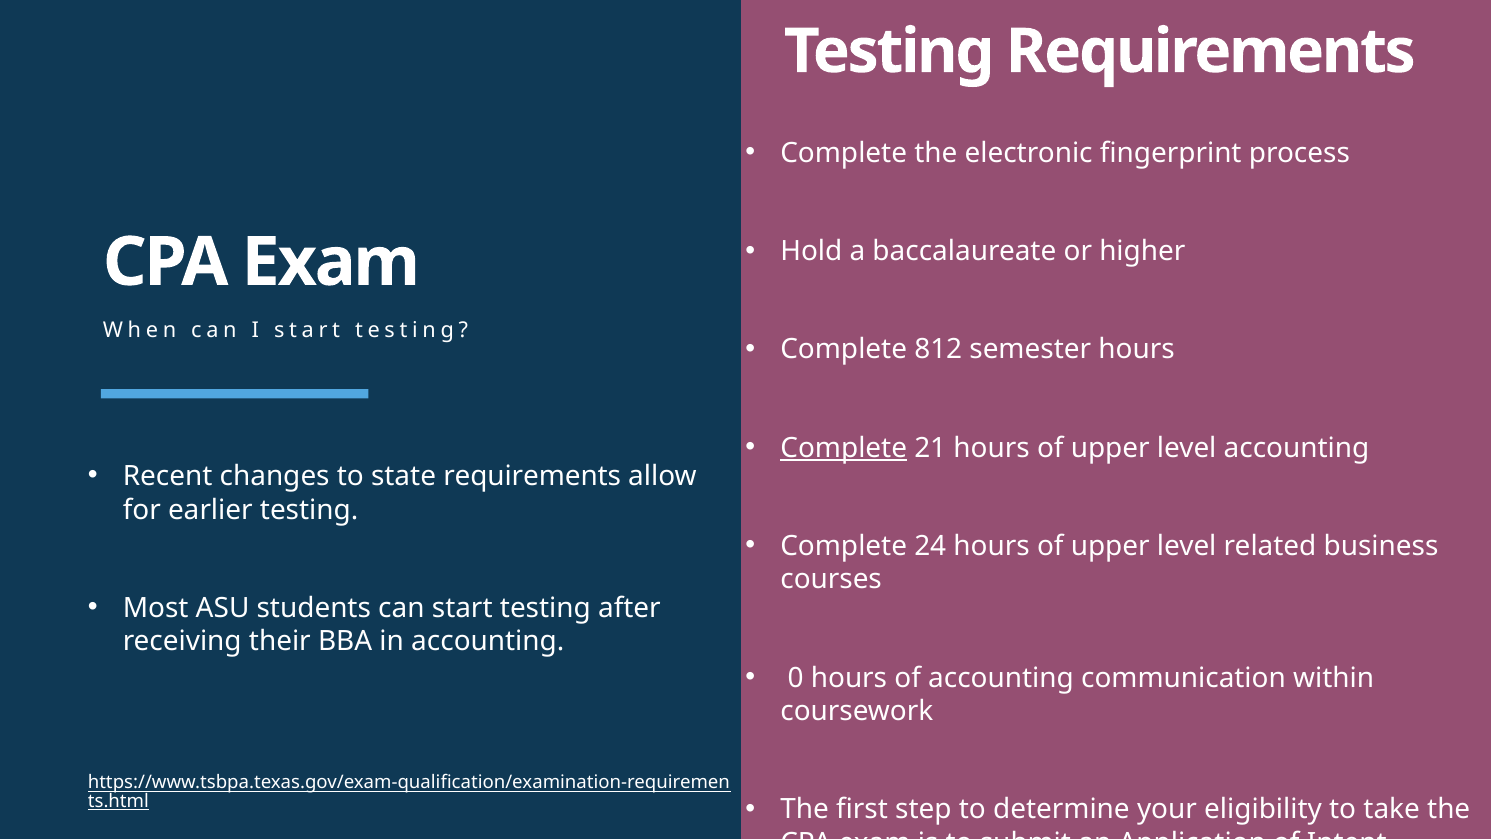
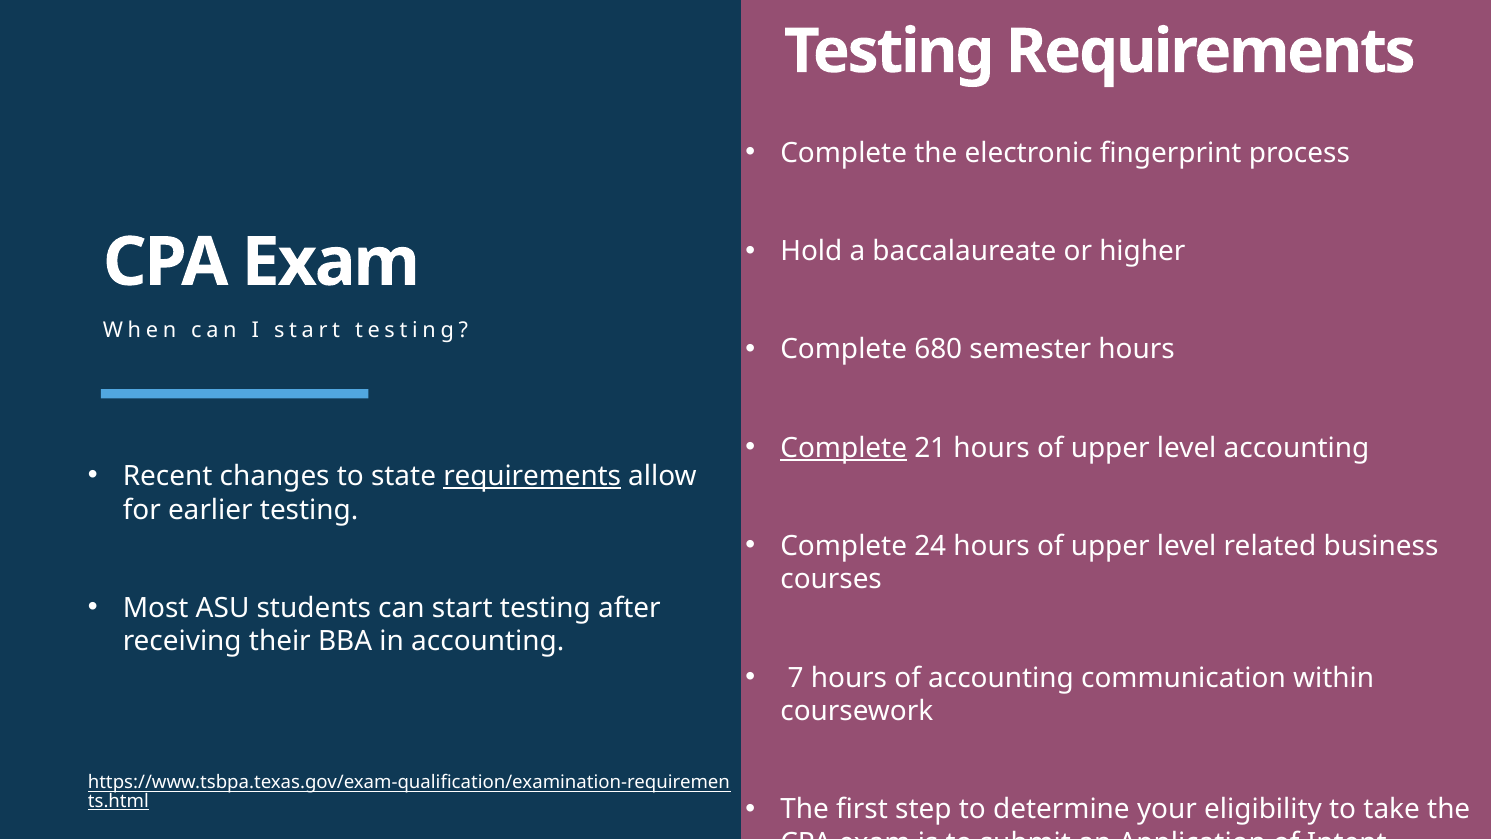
812: 812 -> 680 (938, 350)
requirements underline: none -> present (532, 476)
0: 0 -> 7 (796, 678)
